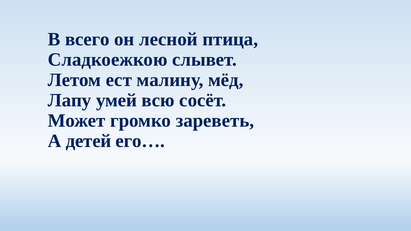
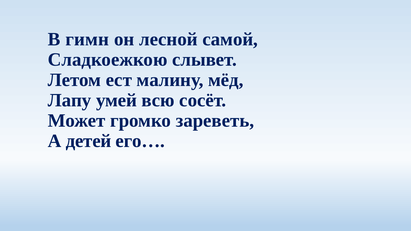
всего: всего -> гимн (87, 39)
птица: птица -> самой (230, 39)
